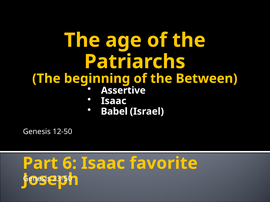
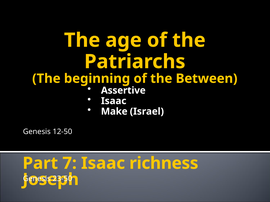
Babel: Babel -> Make (114, 112)
6: 6 -> 7 (70, 164)
favorite: favorite -> richness (164, 164)
